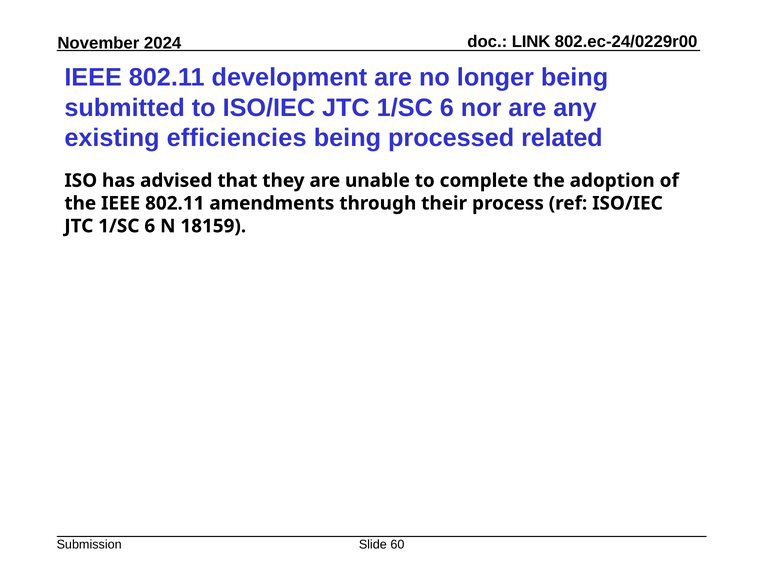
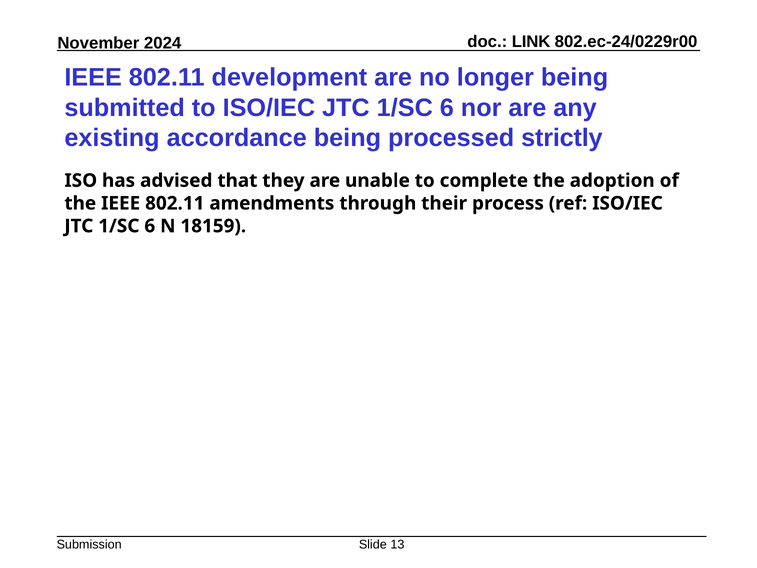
efficiencies: efficiencies -> accordance (237, 138)
related: related -> strictly (562, 138)
60: 60 -> 13 (397, 545)
